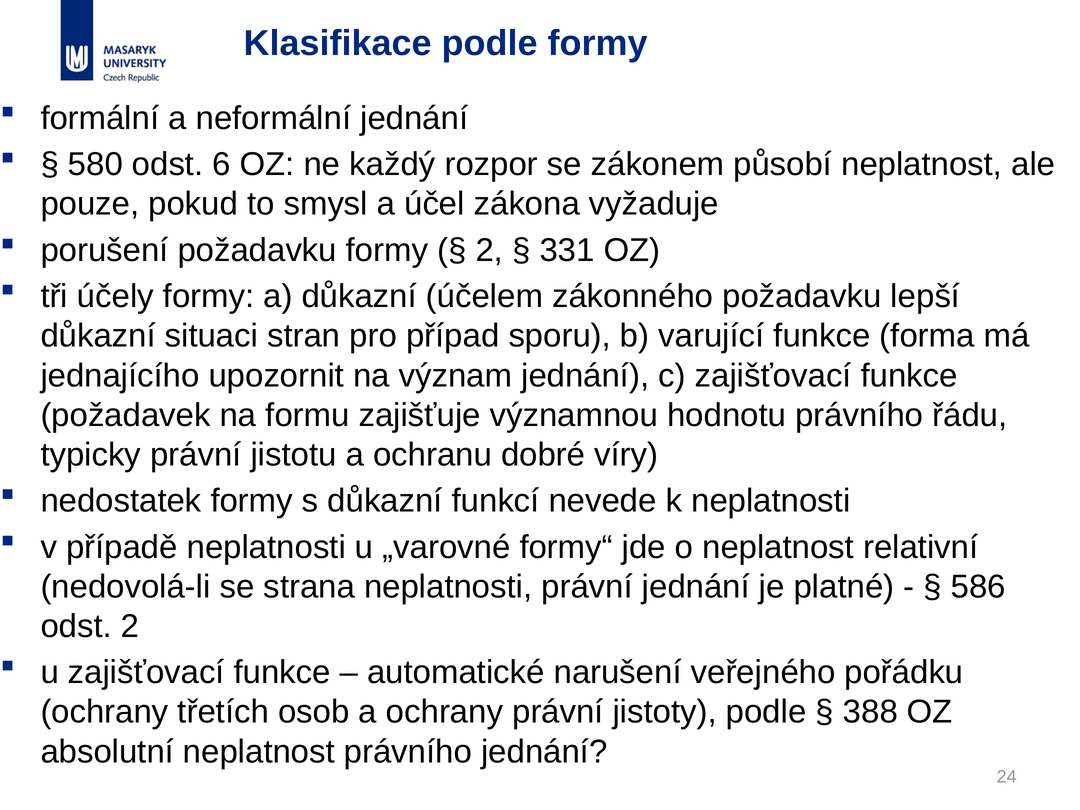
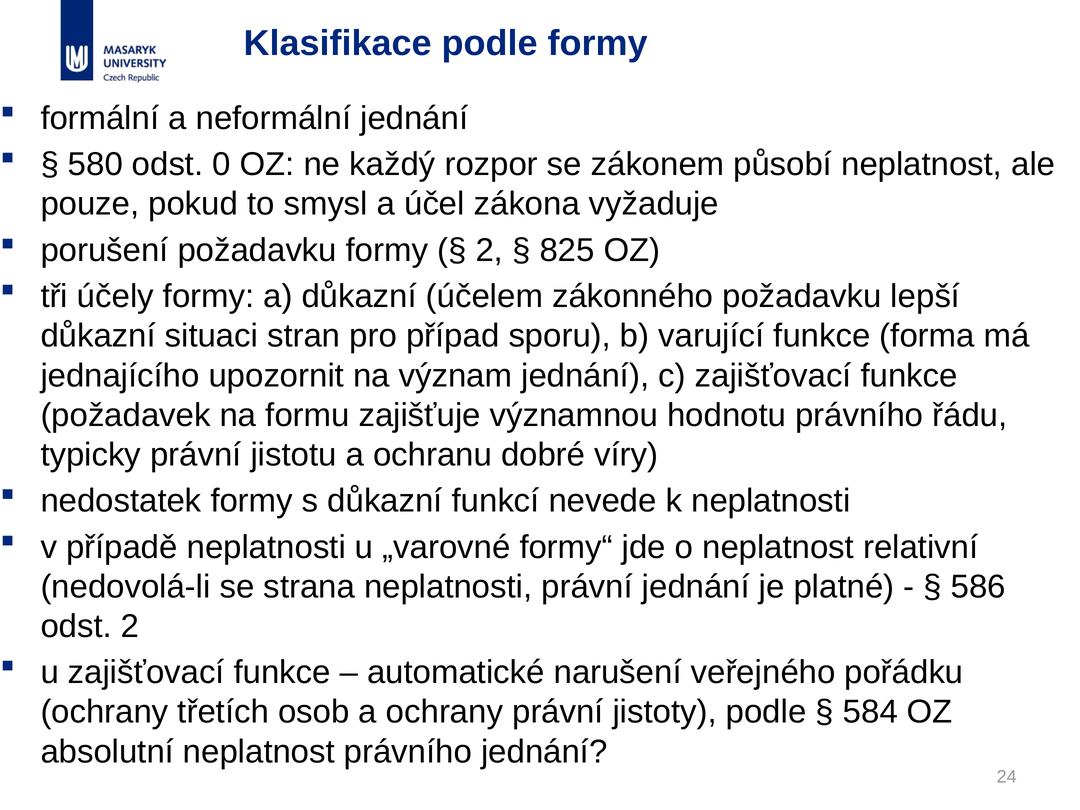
6: 6 -> 0 (221, 165)
331: 331 -> 825 (567, 250)
388: 388 -> 584 (870, 712)
